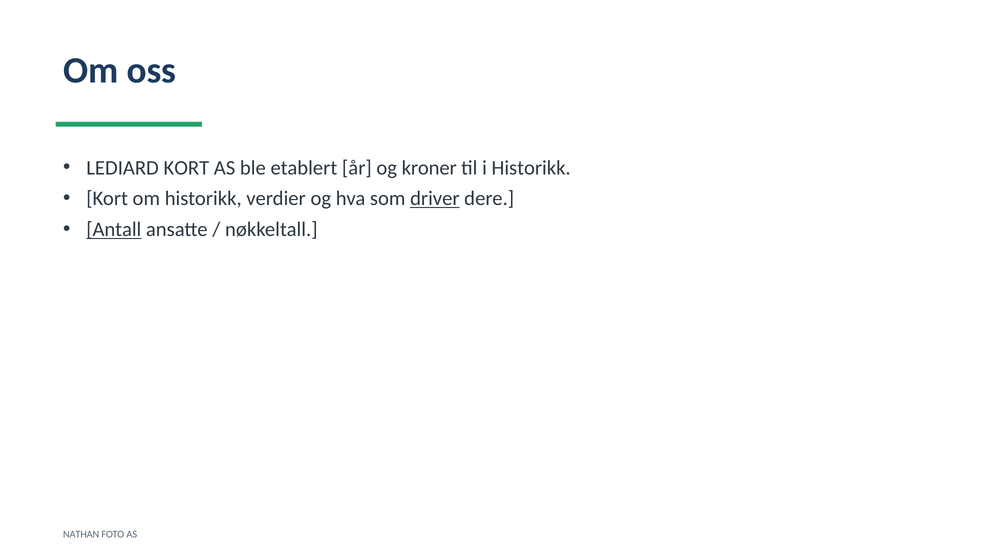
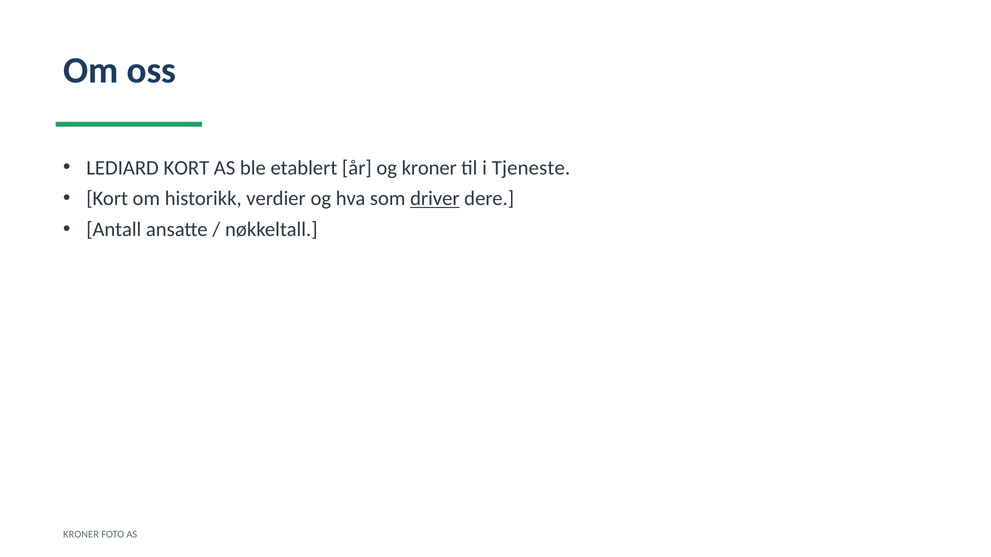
i Historikk: Historikk -> Tjeneste (531, 168)
Antall underline: present -> none (114, 230)
NATHAN: NATHAN -> KRONER (81, 535)
